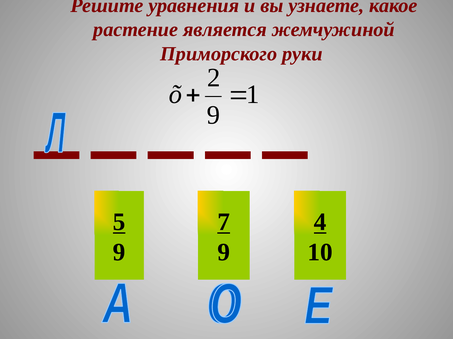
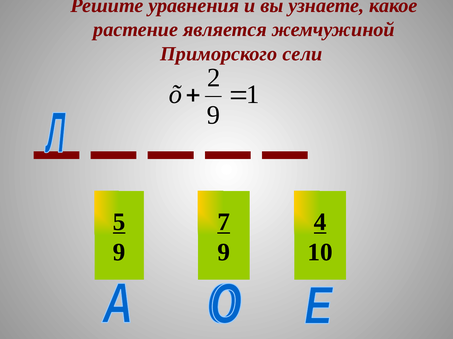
руки: руки -> сели (302, 54)
